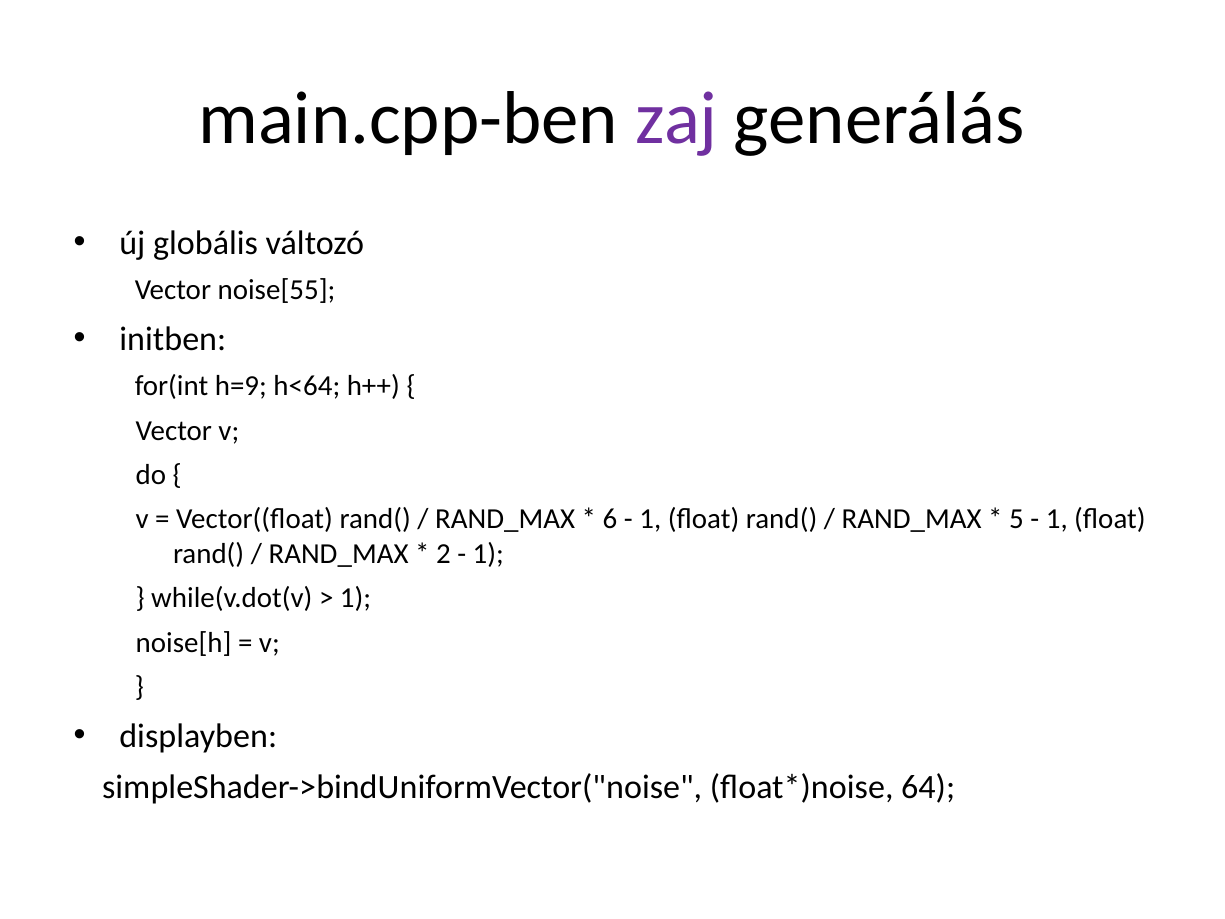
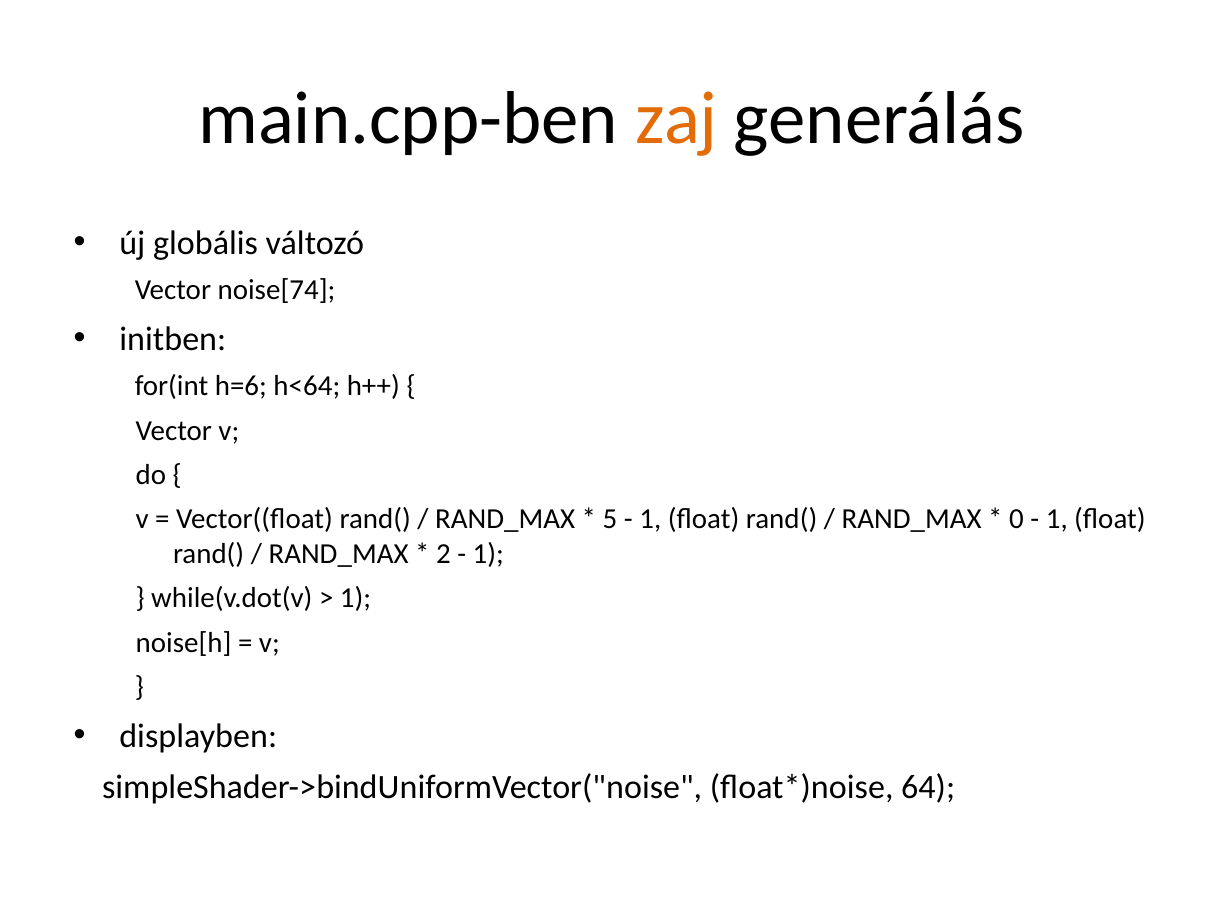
zaj colour: purple -> orange (676, 119)
noise[55: noise[55 -> noise[74 (276, 290)
h=9: h=9 -> h=6 (241, 386)
6: 6 -> 5 (610, 519)
5: 5 -> 0 (1016, 519)
